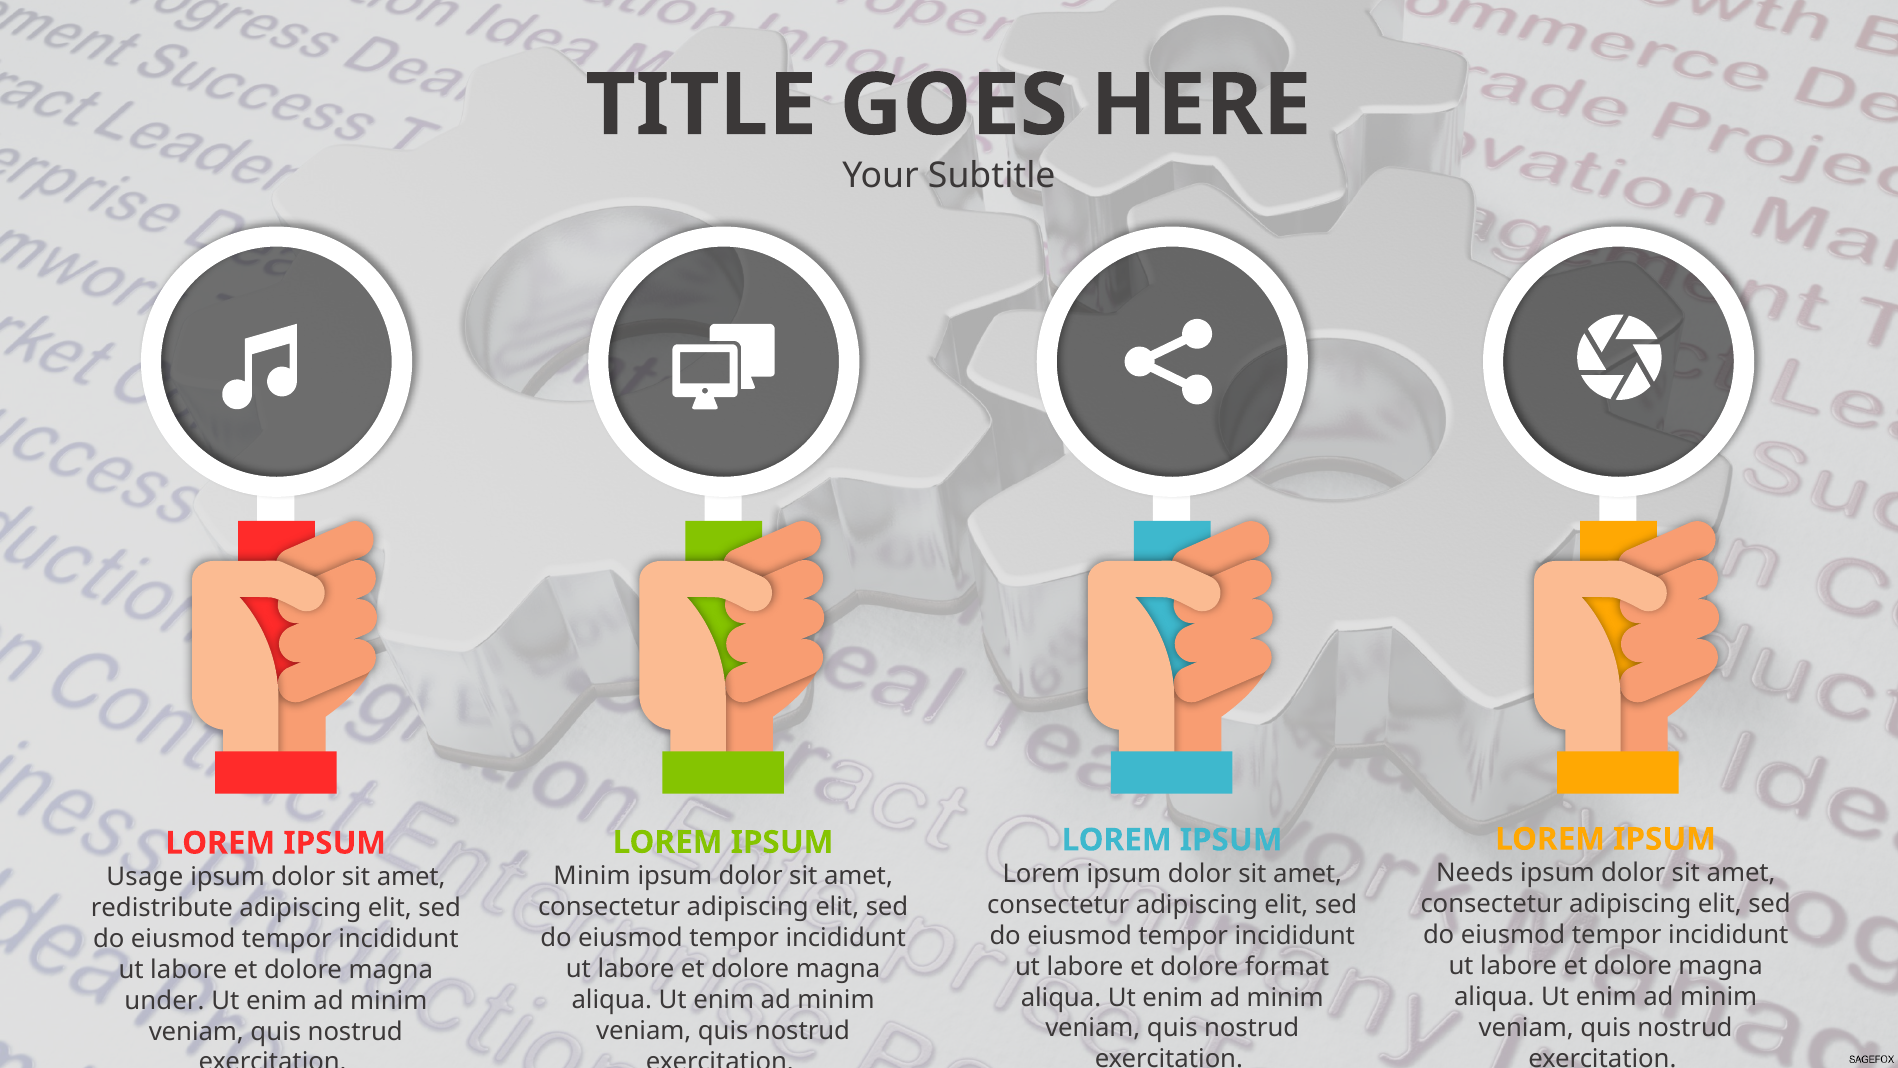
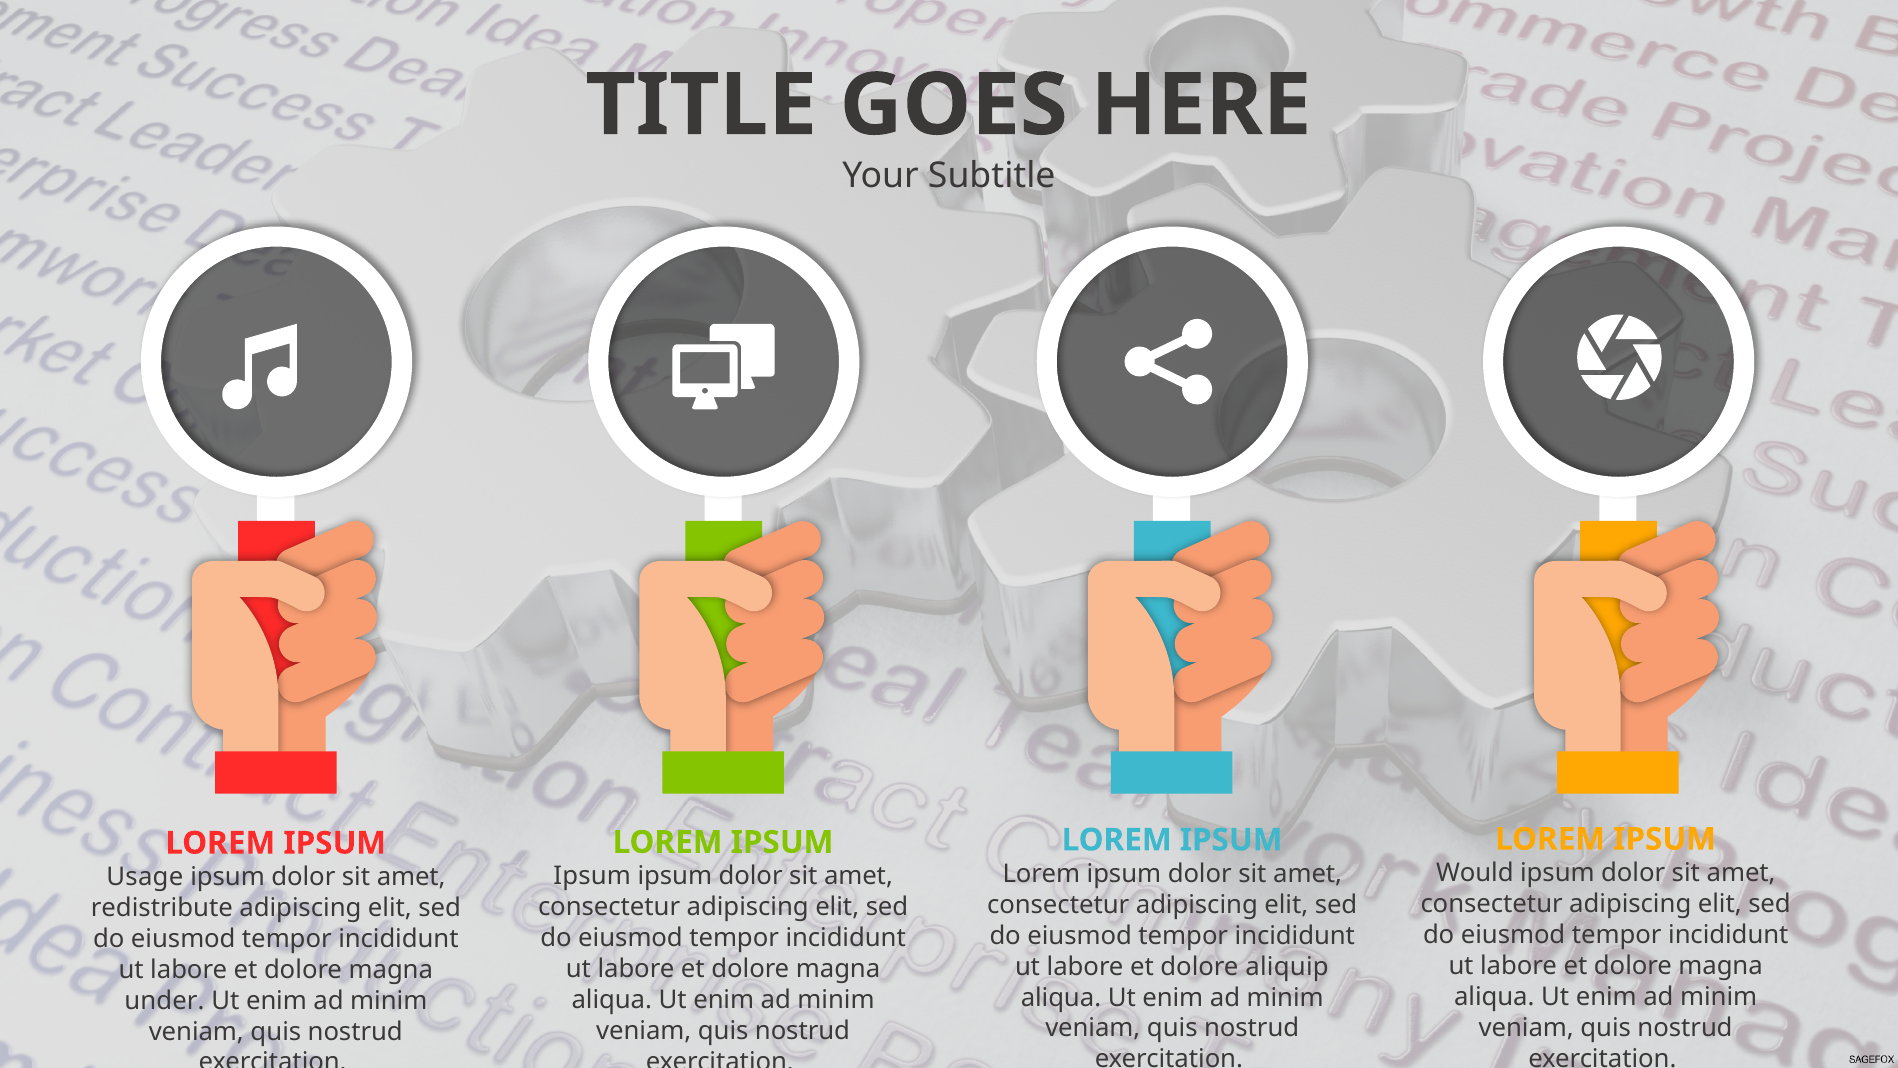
Needs: Needs -> Would (1475, 873)
Minim: Minim -> Ipsum (592, 876)
format: format -> aliquip (1287, 966)
